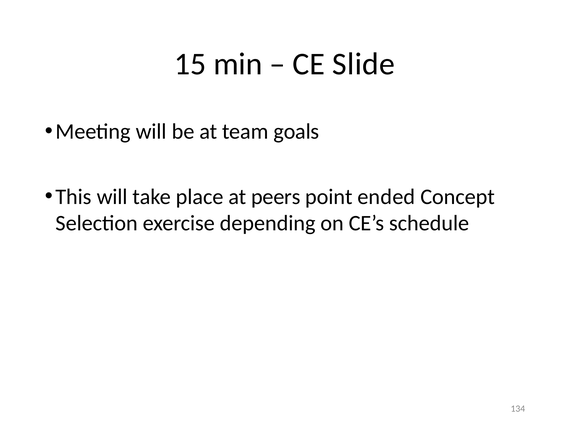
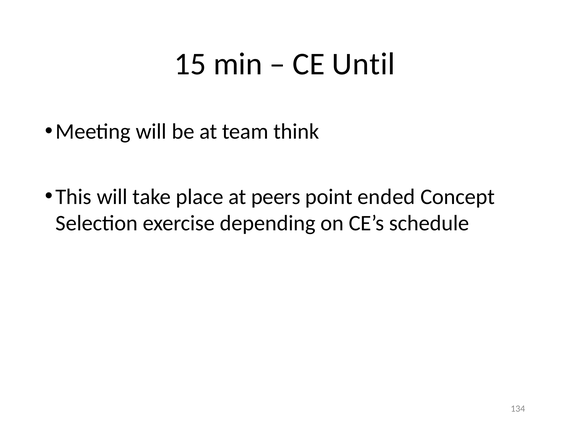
Slide: Slide -> Until (364, 64)
goals: goals -> think (296, 131)
